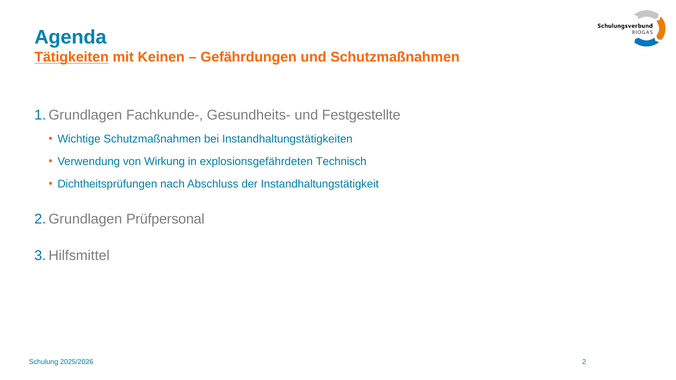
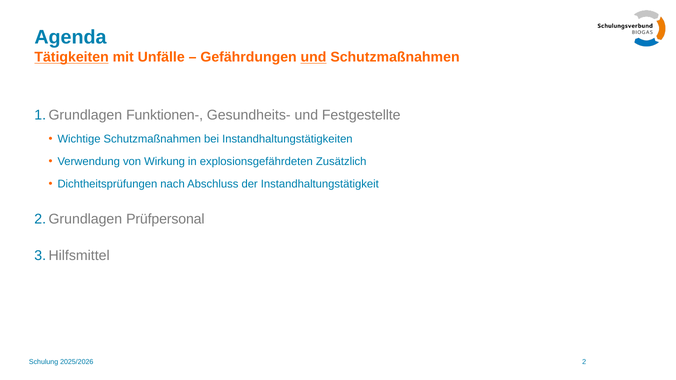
Keinen: Keinen -> Unfälle (161, 57)
und underline: none -> present (314, 57)
Fachkunde-: Fachkunde- -> Funktionen- (165, 115)
Technisch: Technisch -> Zusätzlich (341, 162)
